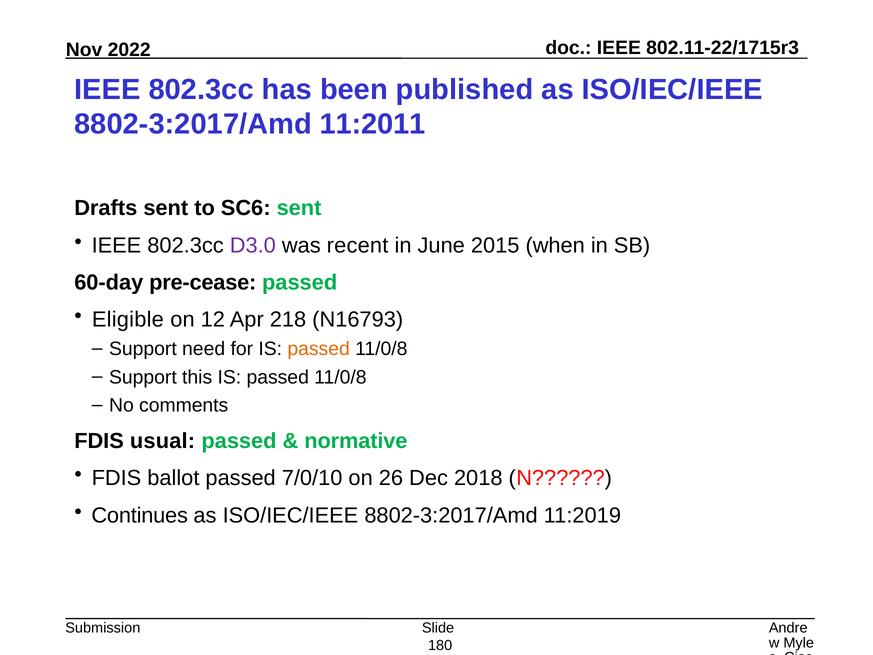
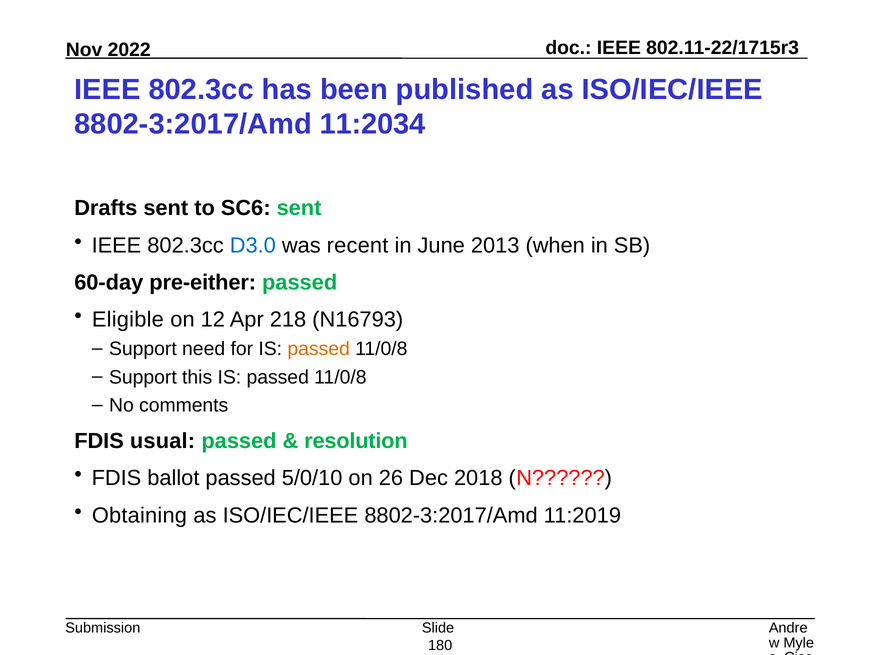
11:2011: 11:2011 -> 11:2034 (373, 124)
D3.0 colour: purple -> blue (253, 245)
2015: 2015 -> 2013 (495, 245)
pre-cease: pre-cease -> pre-either (203, 282)
normative: normative -> resolution (356, 441)
7/0/10: 7/0/10 -> 5/0/10 (312, 478)
Continues: Continues -> Obtaining (139, 515)
